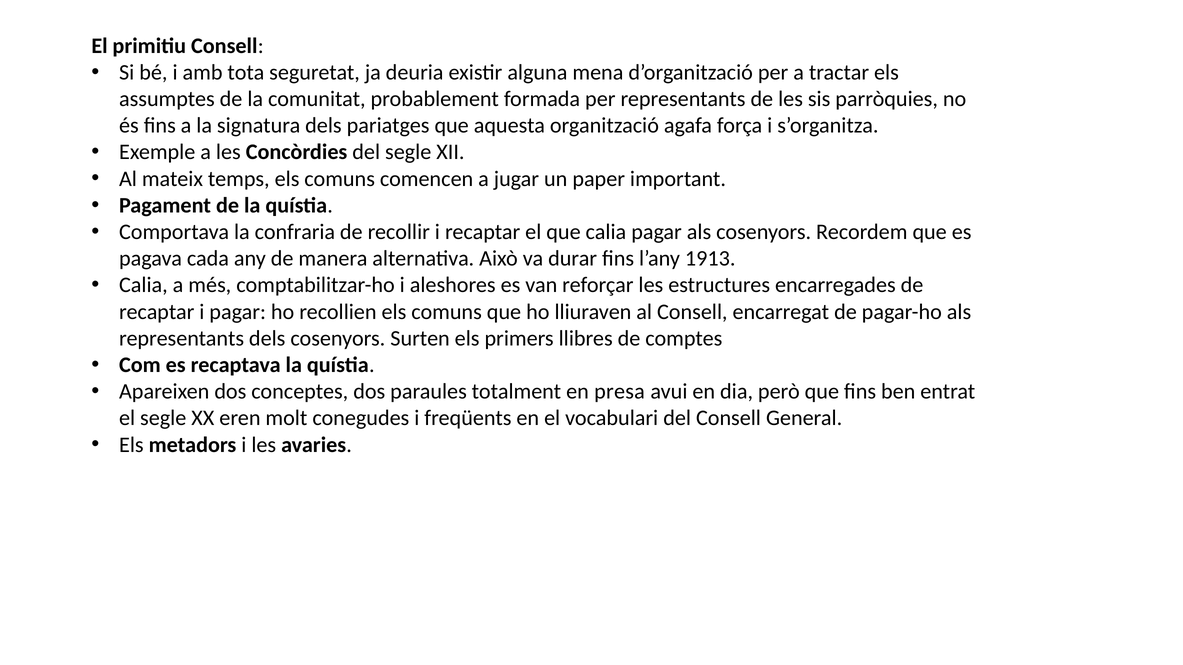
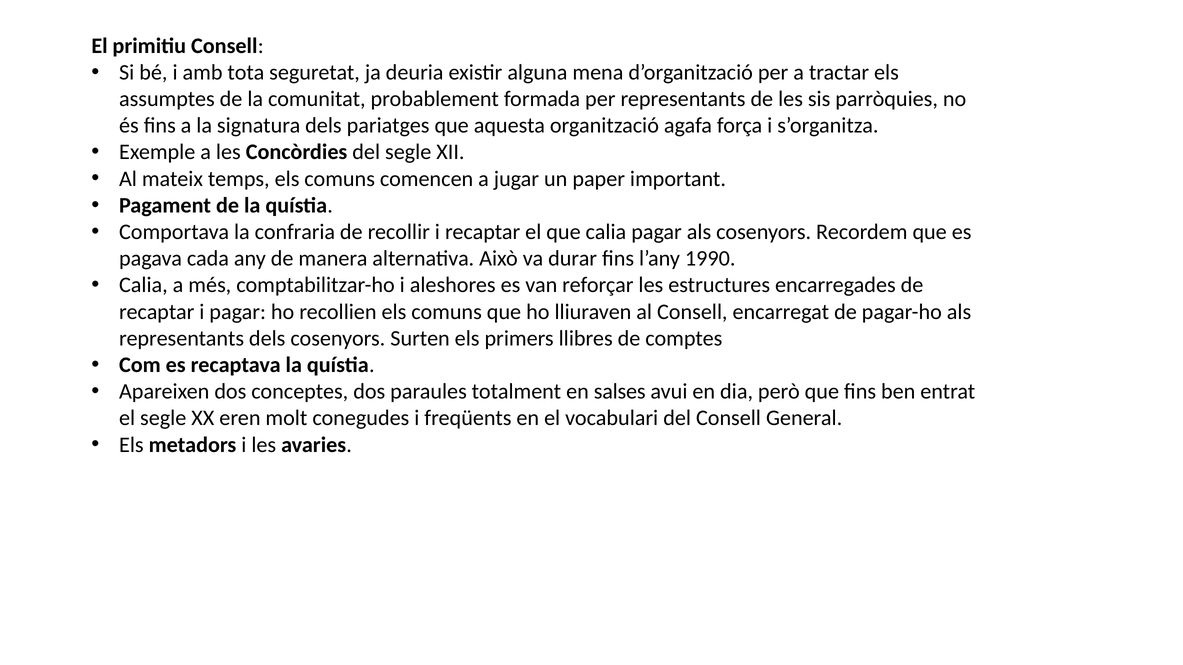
1913: 1913 -> 1990 (710, 259)
presa: presa -> salses (620, 392)
